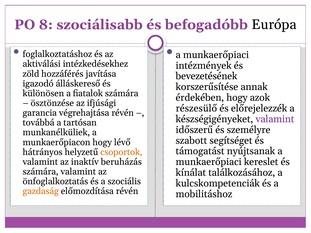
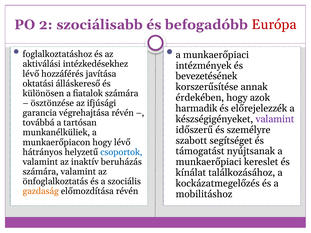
8: 8 -> 2 (46, 25)
Európa colour: black -> red (274, 25)
zöld: zöld -> lévő (31, 74)
igazodó: igazodó -> oktatási (38, 84)
részesülő: részesülő -> harmadik (196, 108)
csoportok colour: orange -> blue (121, 152)
kulcskompetenciák: kulcskompetenciák -> kockázatmegelőzés (218, 184)
